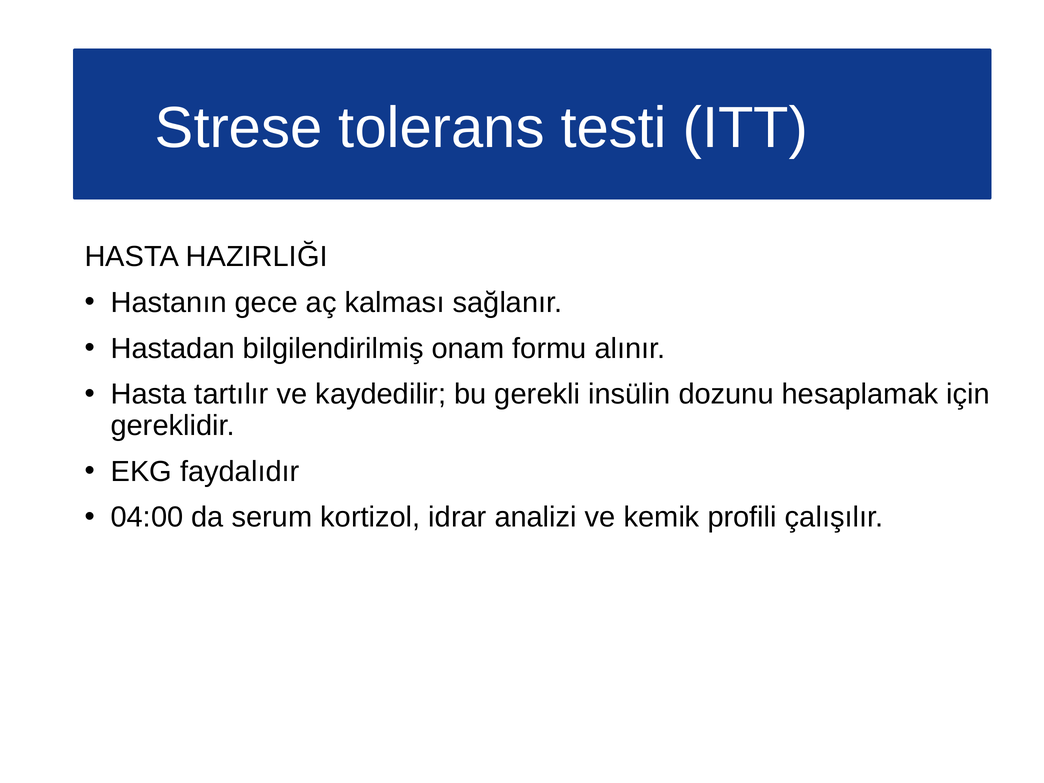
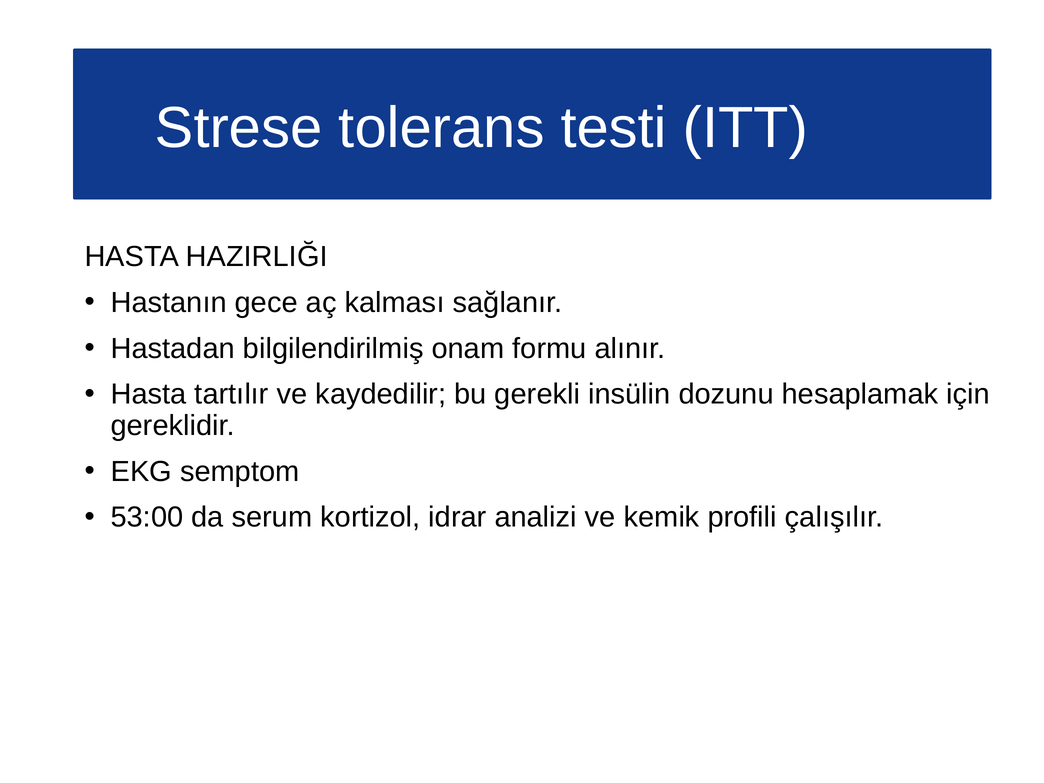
faydalıdır: faydalıdır -> semptom (240, 472)
04:00: 04:00 -> 53:00 (147, 517)
